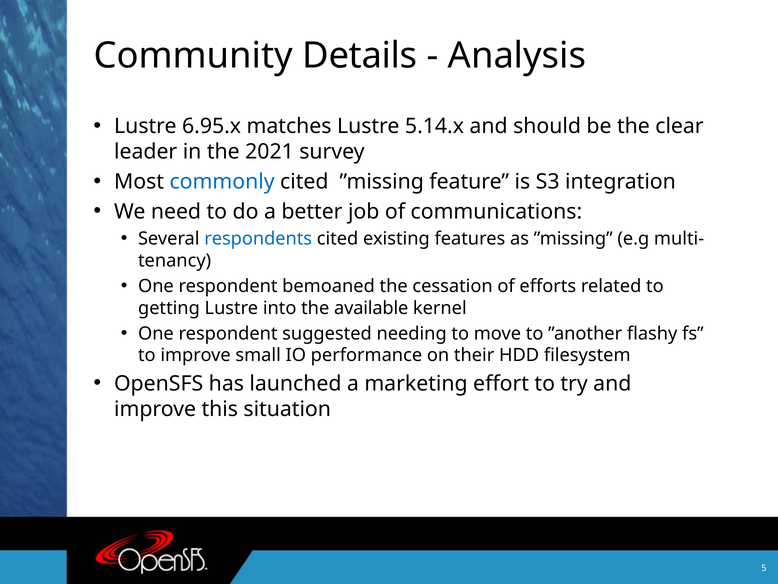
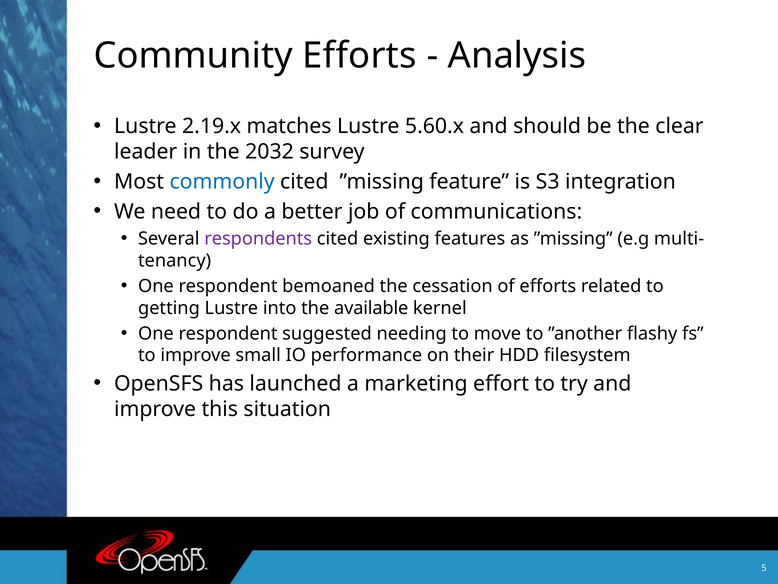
Community Details: Details -> Efforts (360, 56)
6.95.x: 6.95.x -> 2.19.x (212, 126)
5.14.x: 5.14.x -> 5.60.x (435, 126)
2021: 2021 -> 2032 (270, 152)
respondents colour: blue -> purple (258, 238)
